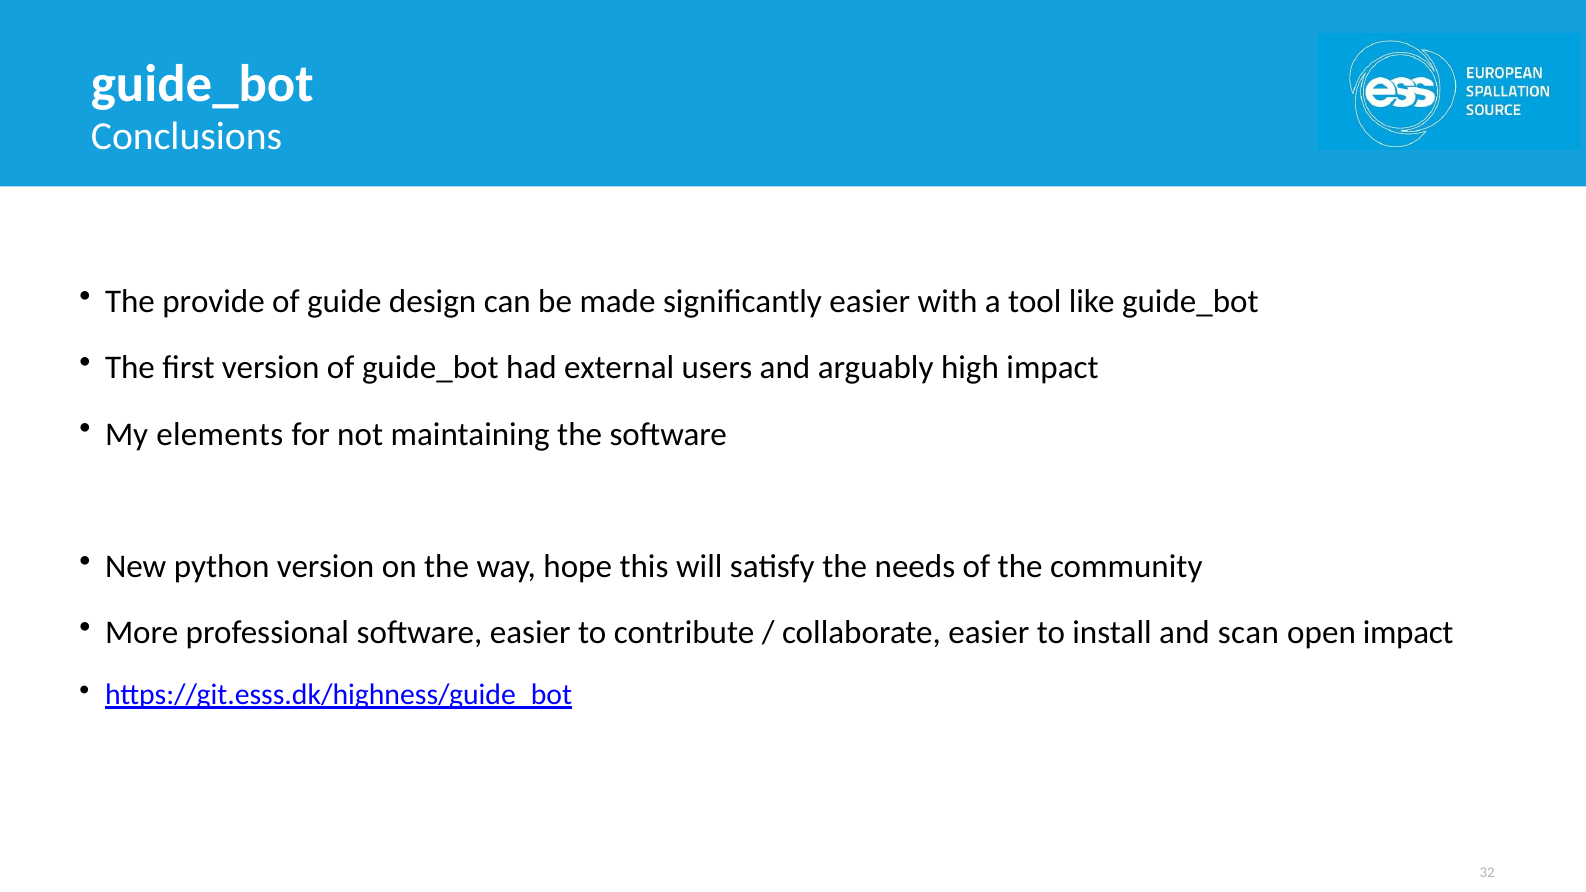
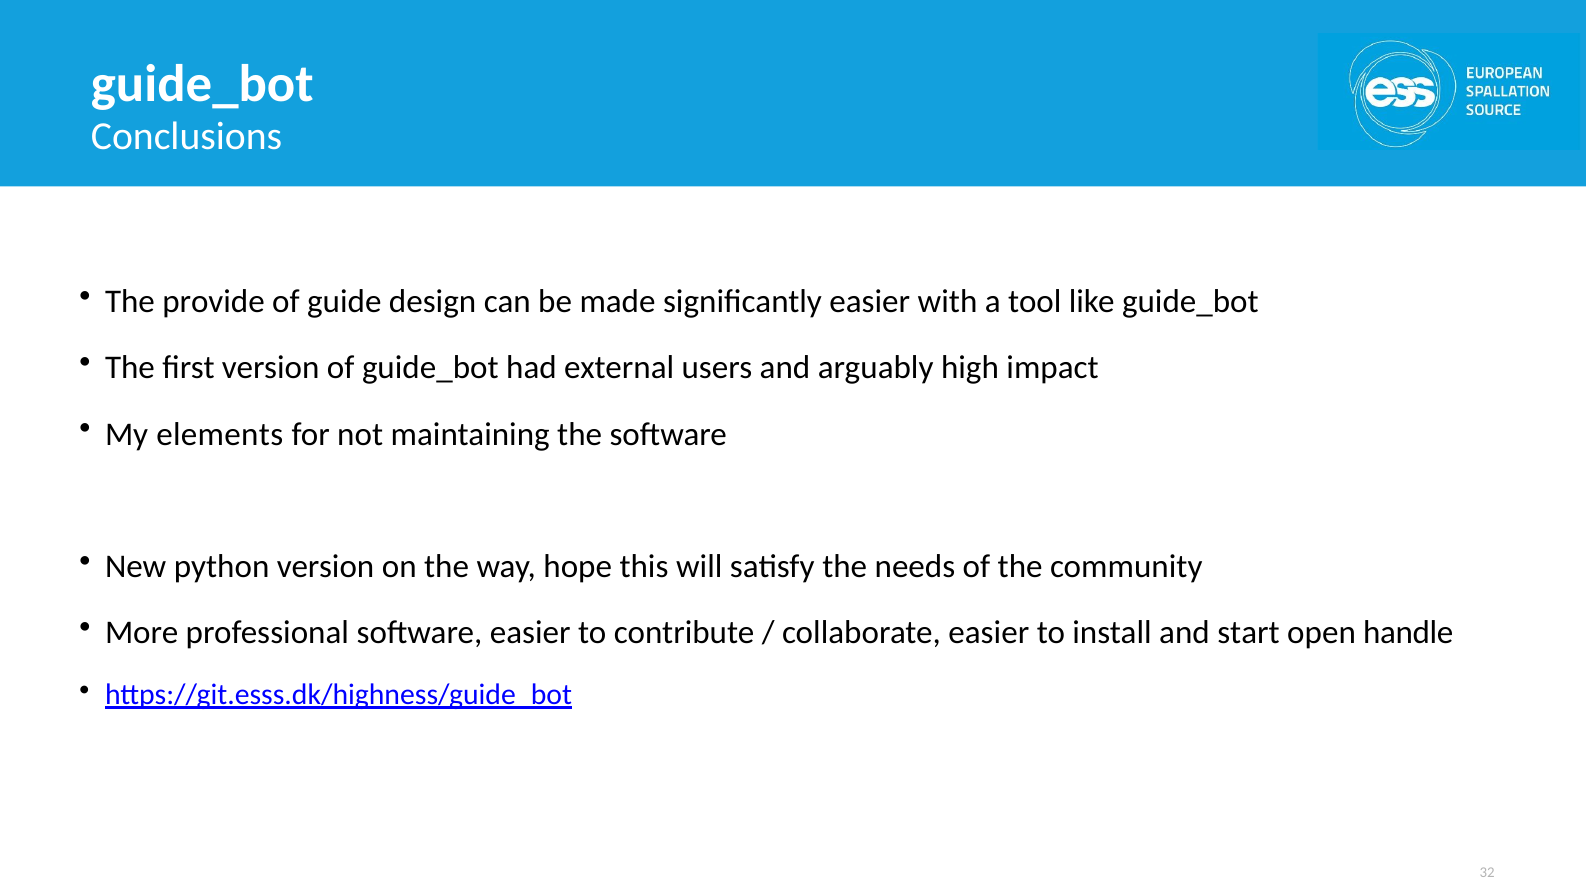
scan: scan -> start (1249, 633)
open impact: impact -> handle (1408, 633)
